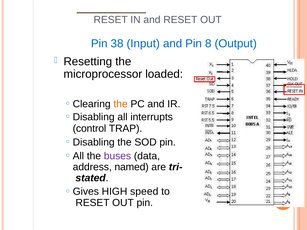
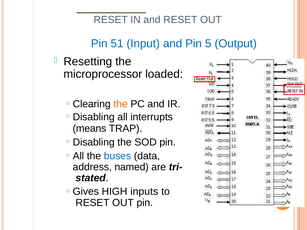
38: 38 -> 51 (117, 44)
8: 8 -> 5 (208, 44)
control: control -> means (89, 129)
buses colour: purple -> blue (117, 156)
speed: speed -> inputs (144, 192)
